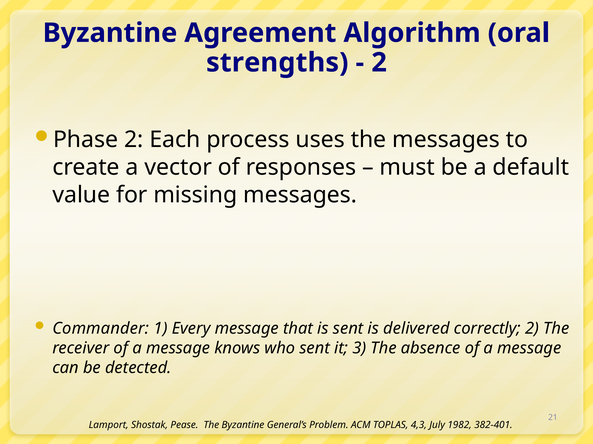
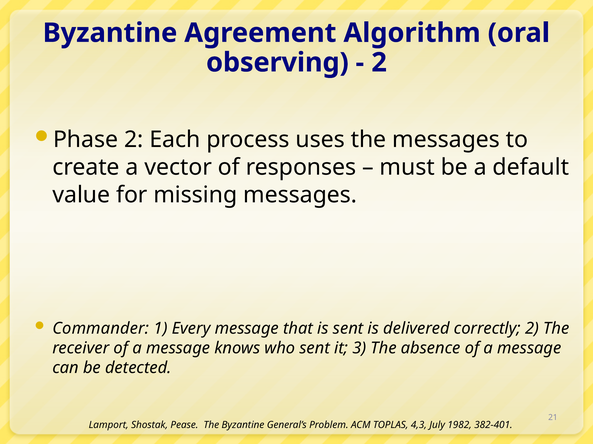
strengths: strengths -> observing (277, 63)
